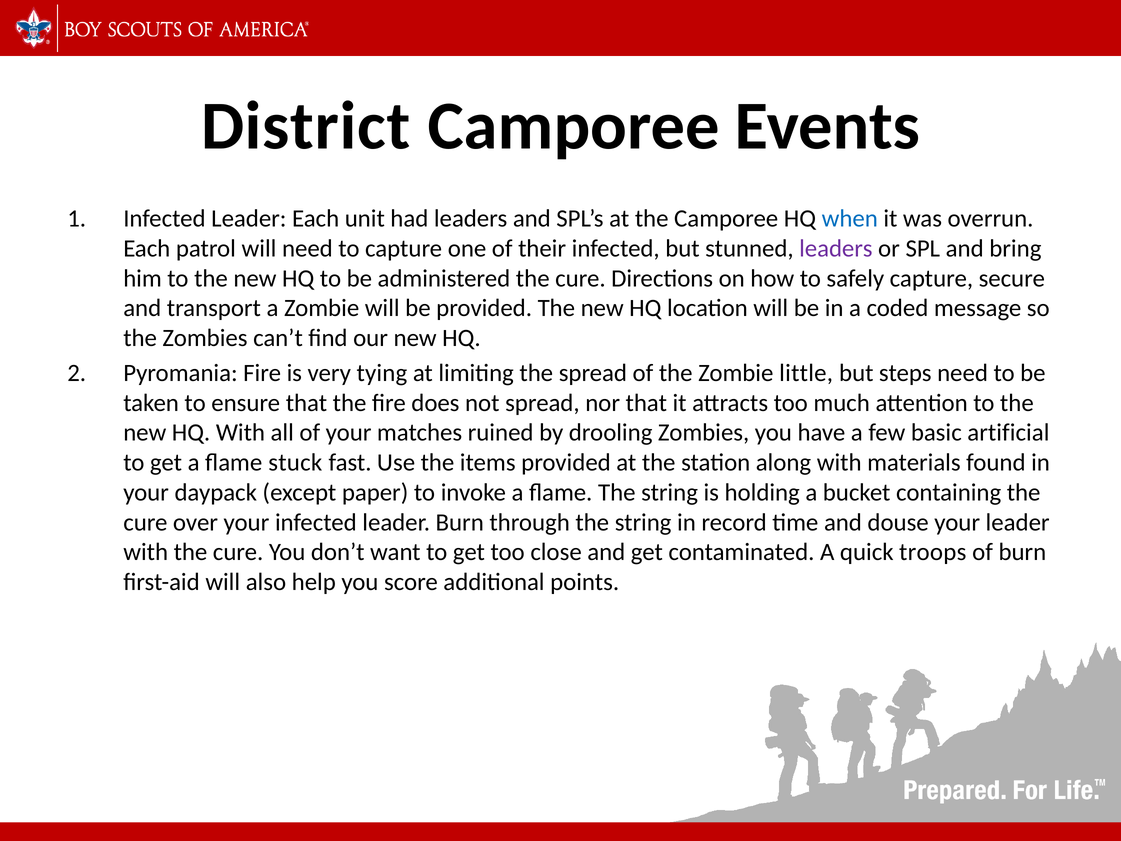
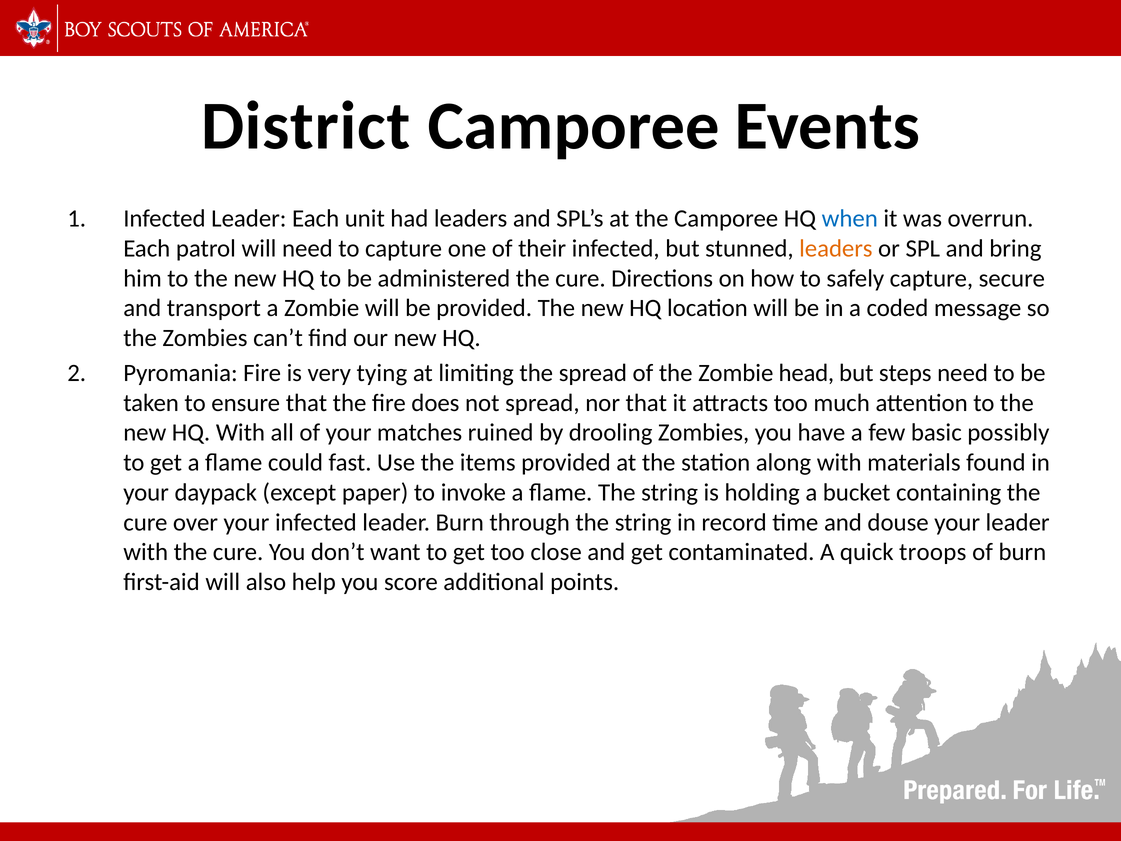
leaders colour: purple -> orange (836, 248)
little: little -> head (806, 373)
artificial: artificial -> possibly (1008, 433)
stuck: stuck -> could (295, 462)
